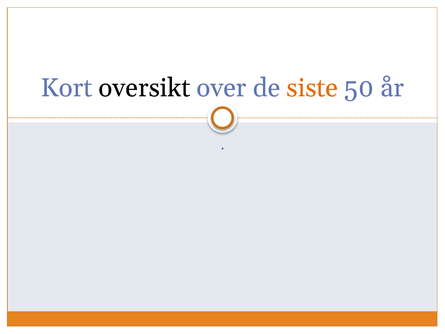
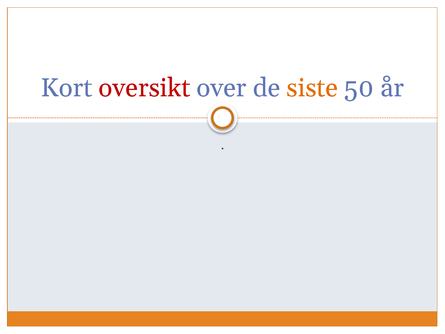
oversikt colour: black -> red (144, 88)
